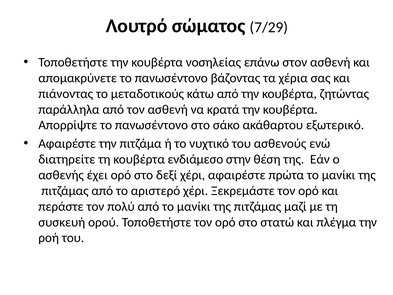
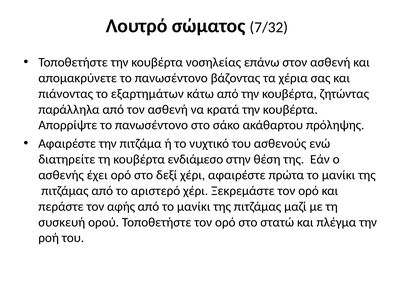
7/29: 7/29 -> 7/32 (269, 27)
μεταδοτικούς: μεταδοτικούς -> εξαρτημάτων (147, 94)
εξωτερικό: εξωτερικό -> πρόληψης (335, 125)
πολύ: πολύ -> αφής (121, 206)
